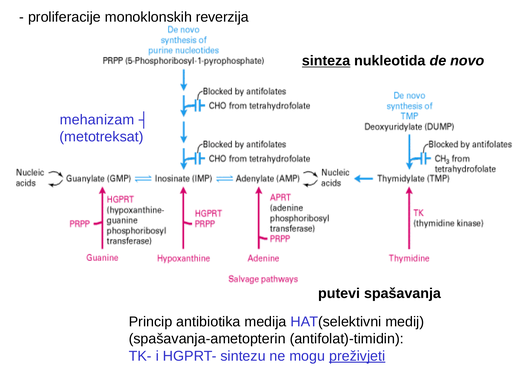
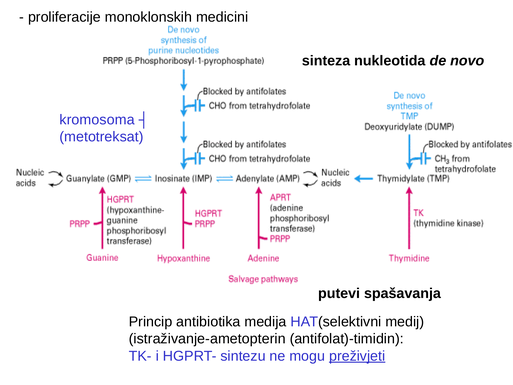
reverzija: reverzija -> medicini (222, 17)
sinteza underline: present -> none (326, 61)
mehanizam: mehanizam -> kromosoma (97, 120)
spašavanja-ametopterin: spašavanja-ametopterin -> istraživanje-ametopterin (207, 339)
